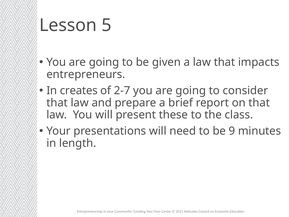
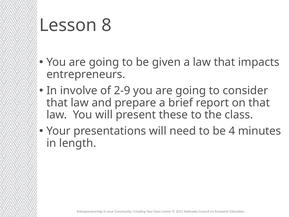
5: 5 -> 8 (107, 25)
creates: creates -> involve (79, 90)
2-7: 2-7 -> 2-9 (122, 90)
9: 9 -> 4 (232, 131)
